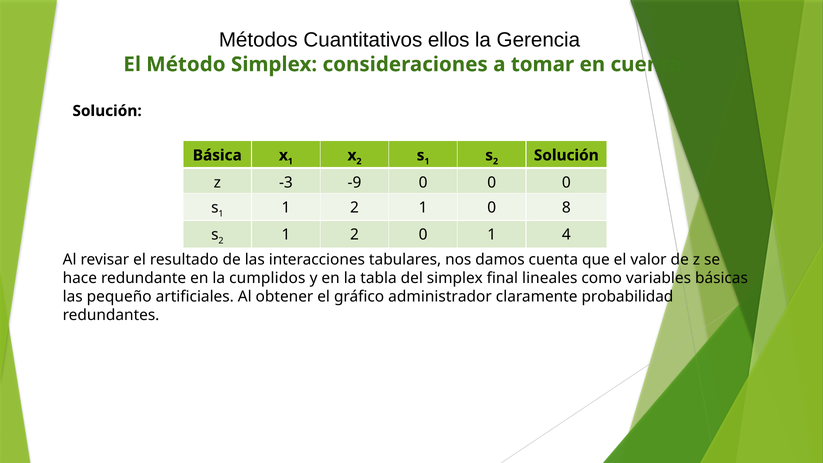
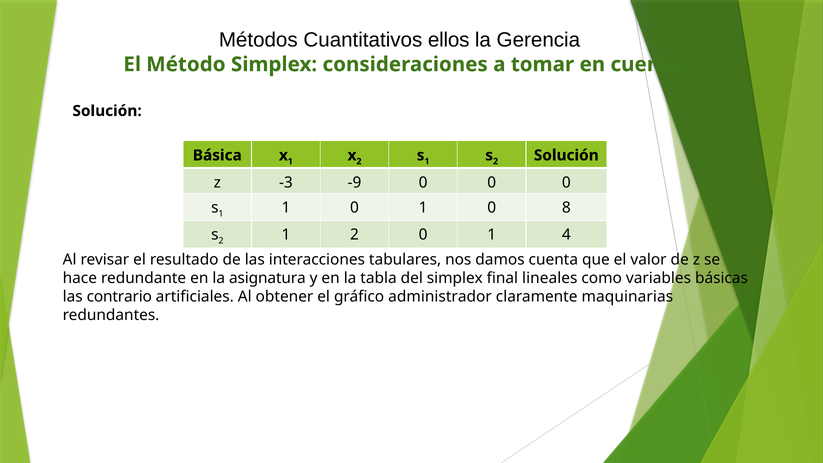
1 1 2: 2 -> 0 (355, 208)
cumplidos: cumplidos -> asignatura (267, 278)
pequeño: pequeño -> contrario (119, 296)
probabilidad: probabilidad -> maquinarias (627, 296)
